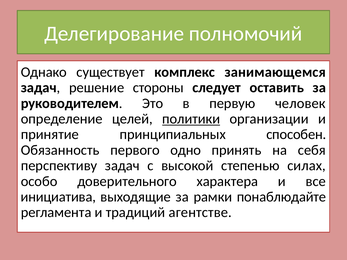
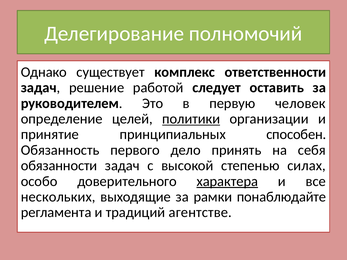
занимающемся: занимающемся -> ответственности (275, 72)
стороны: стороны -> работой (158, 88)
одно: одно -> дело (186, 150)
перспективу: перспективу -> обязанности (59, 166)
характера underline: none -> present (227, 181)
инициатива: инициатива -> нескольких (58, 197)
